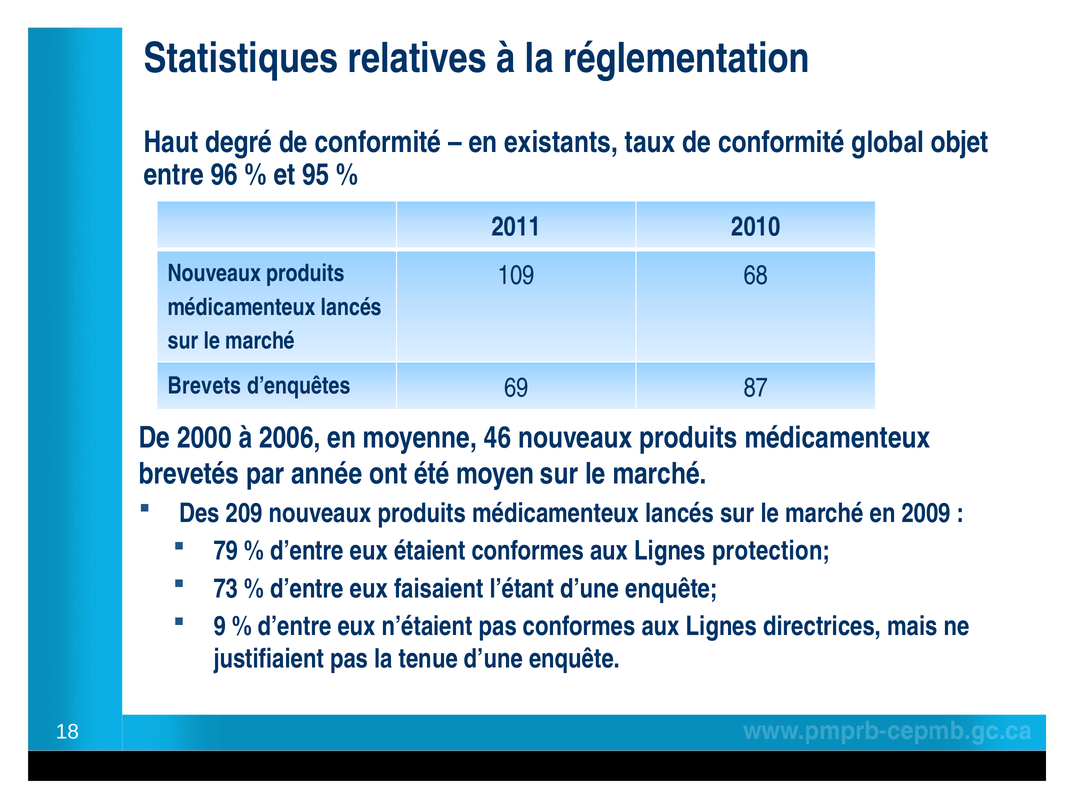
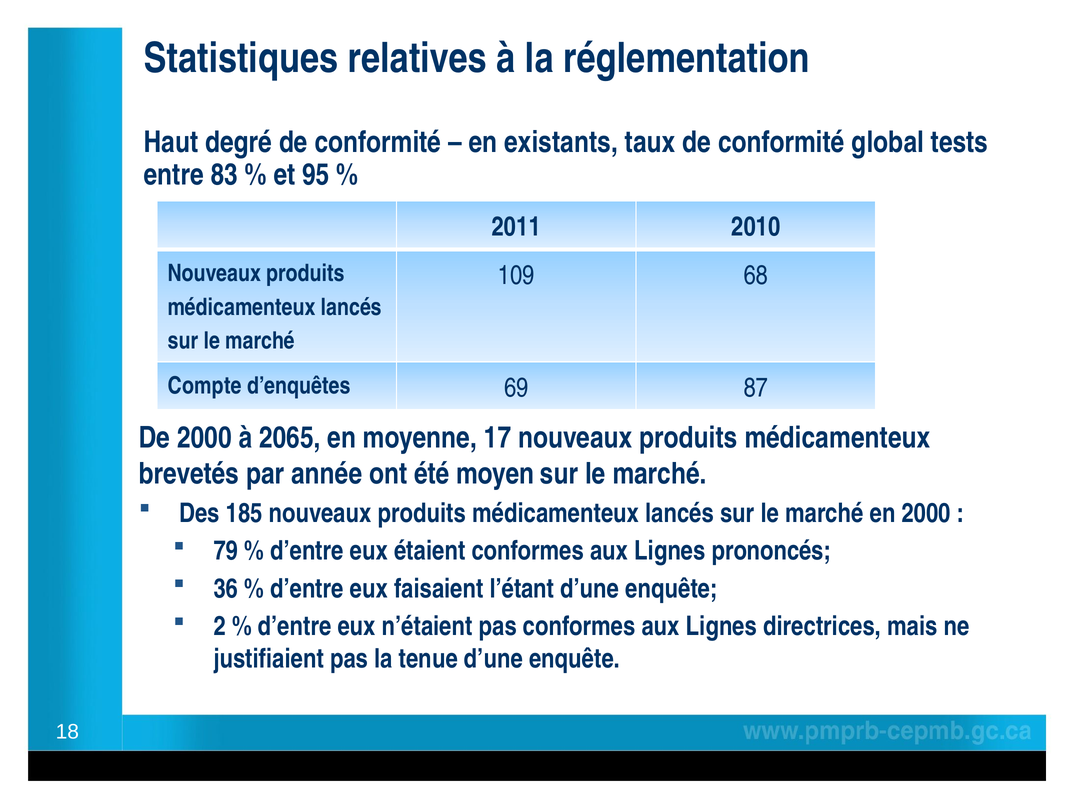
objet: objet -> tests (959, 143)
96: 96 -> 83 (224, 175)
Brevets: Brevets -> Compte (205, 385)
2006: 2006 -> 2065 (290, 438)
46: 46 -> 17 (498, 438)
209: 209 -> 185 (244, 513)
en 2009: 2009 -> 2000 (926, 513)
protection: protection -> prononcés (771, 551)
73: 73 -> 36 (226, 588)
9: 9 -> 2 (220, 626)
